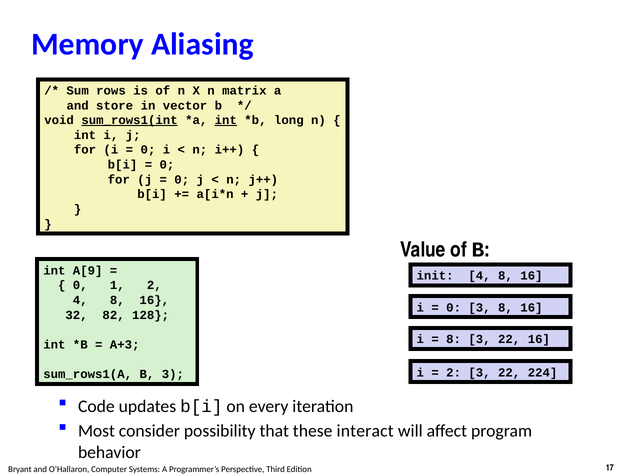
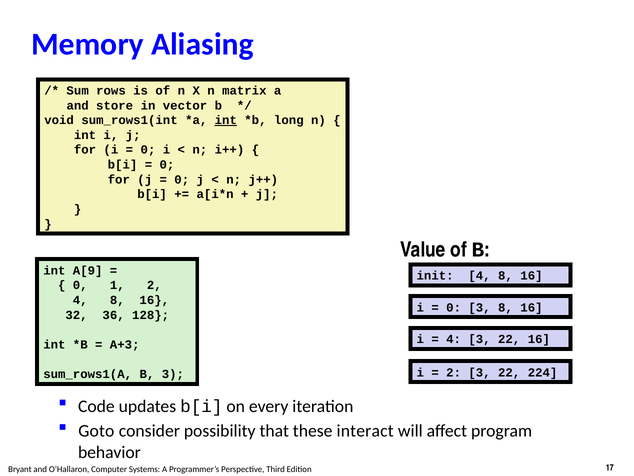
sum_rows1(int underline: present -> none (130, 120)
82: 82 -> 36 (114, 315)
8: 8 -> 4 (454, 339)
Most: Most -> Goto (96, 431)
